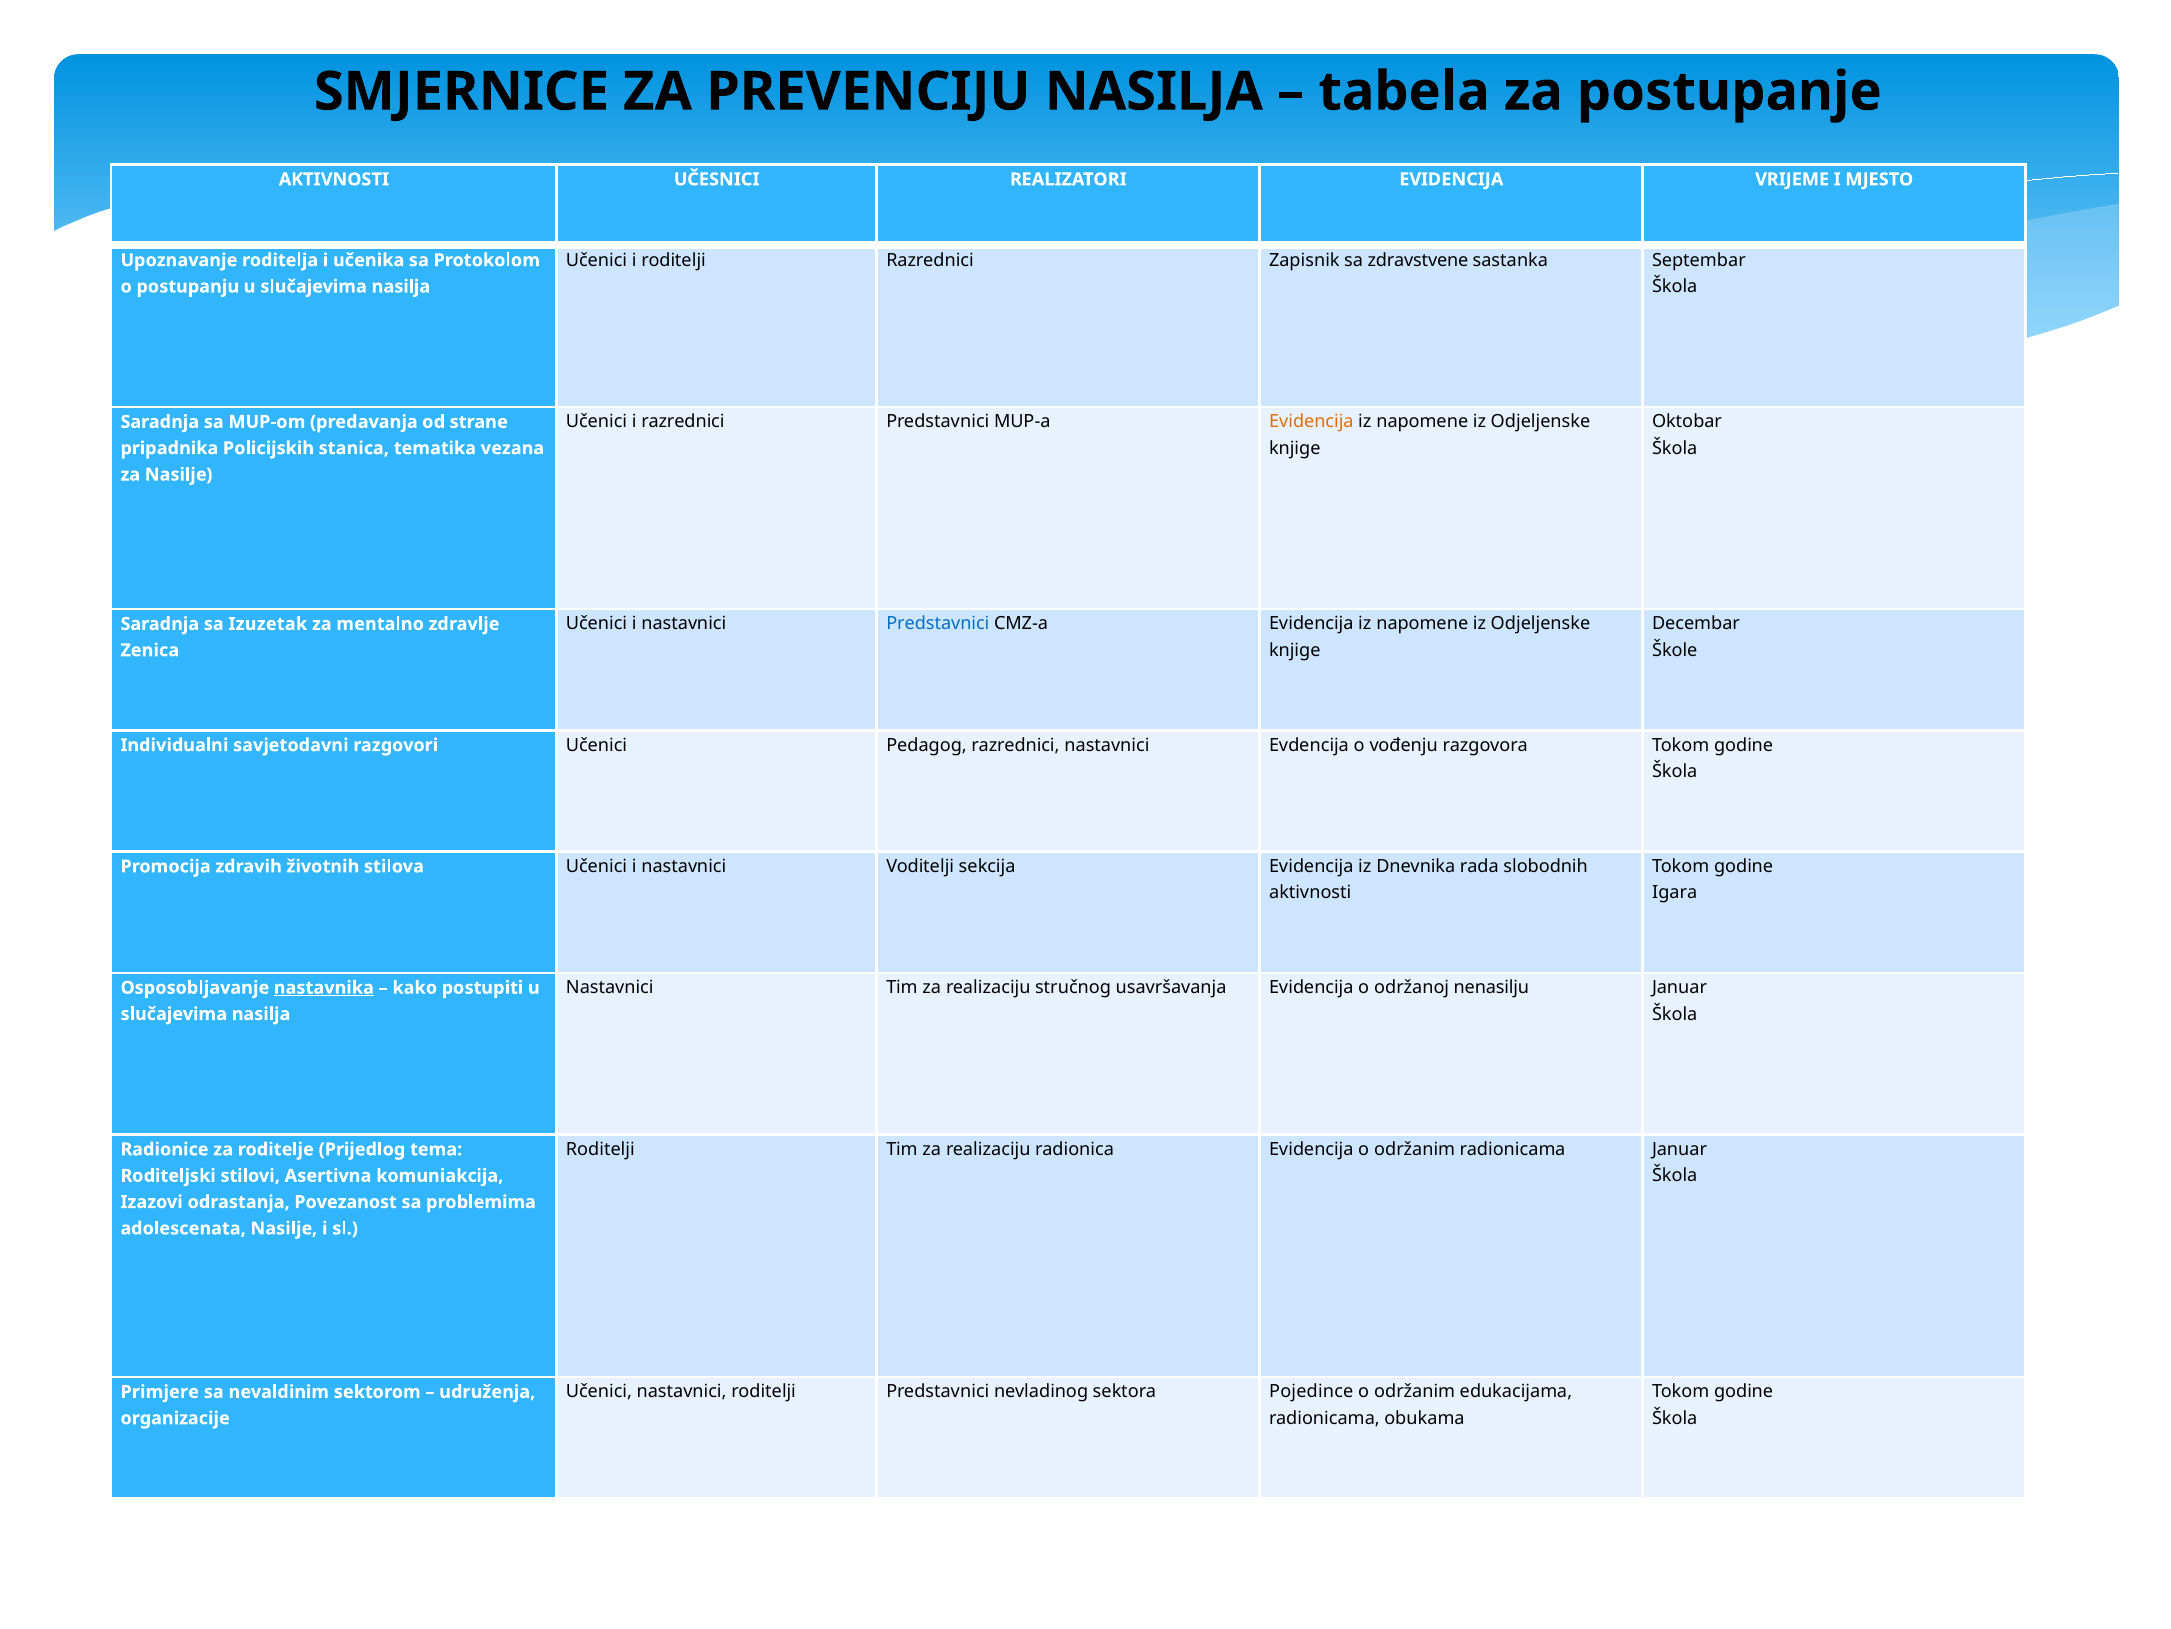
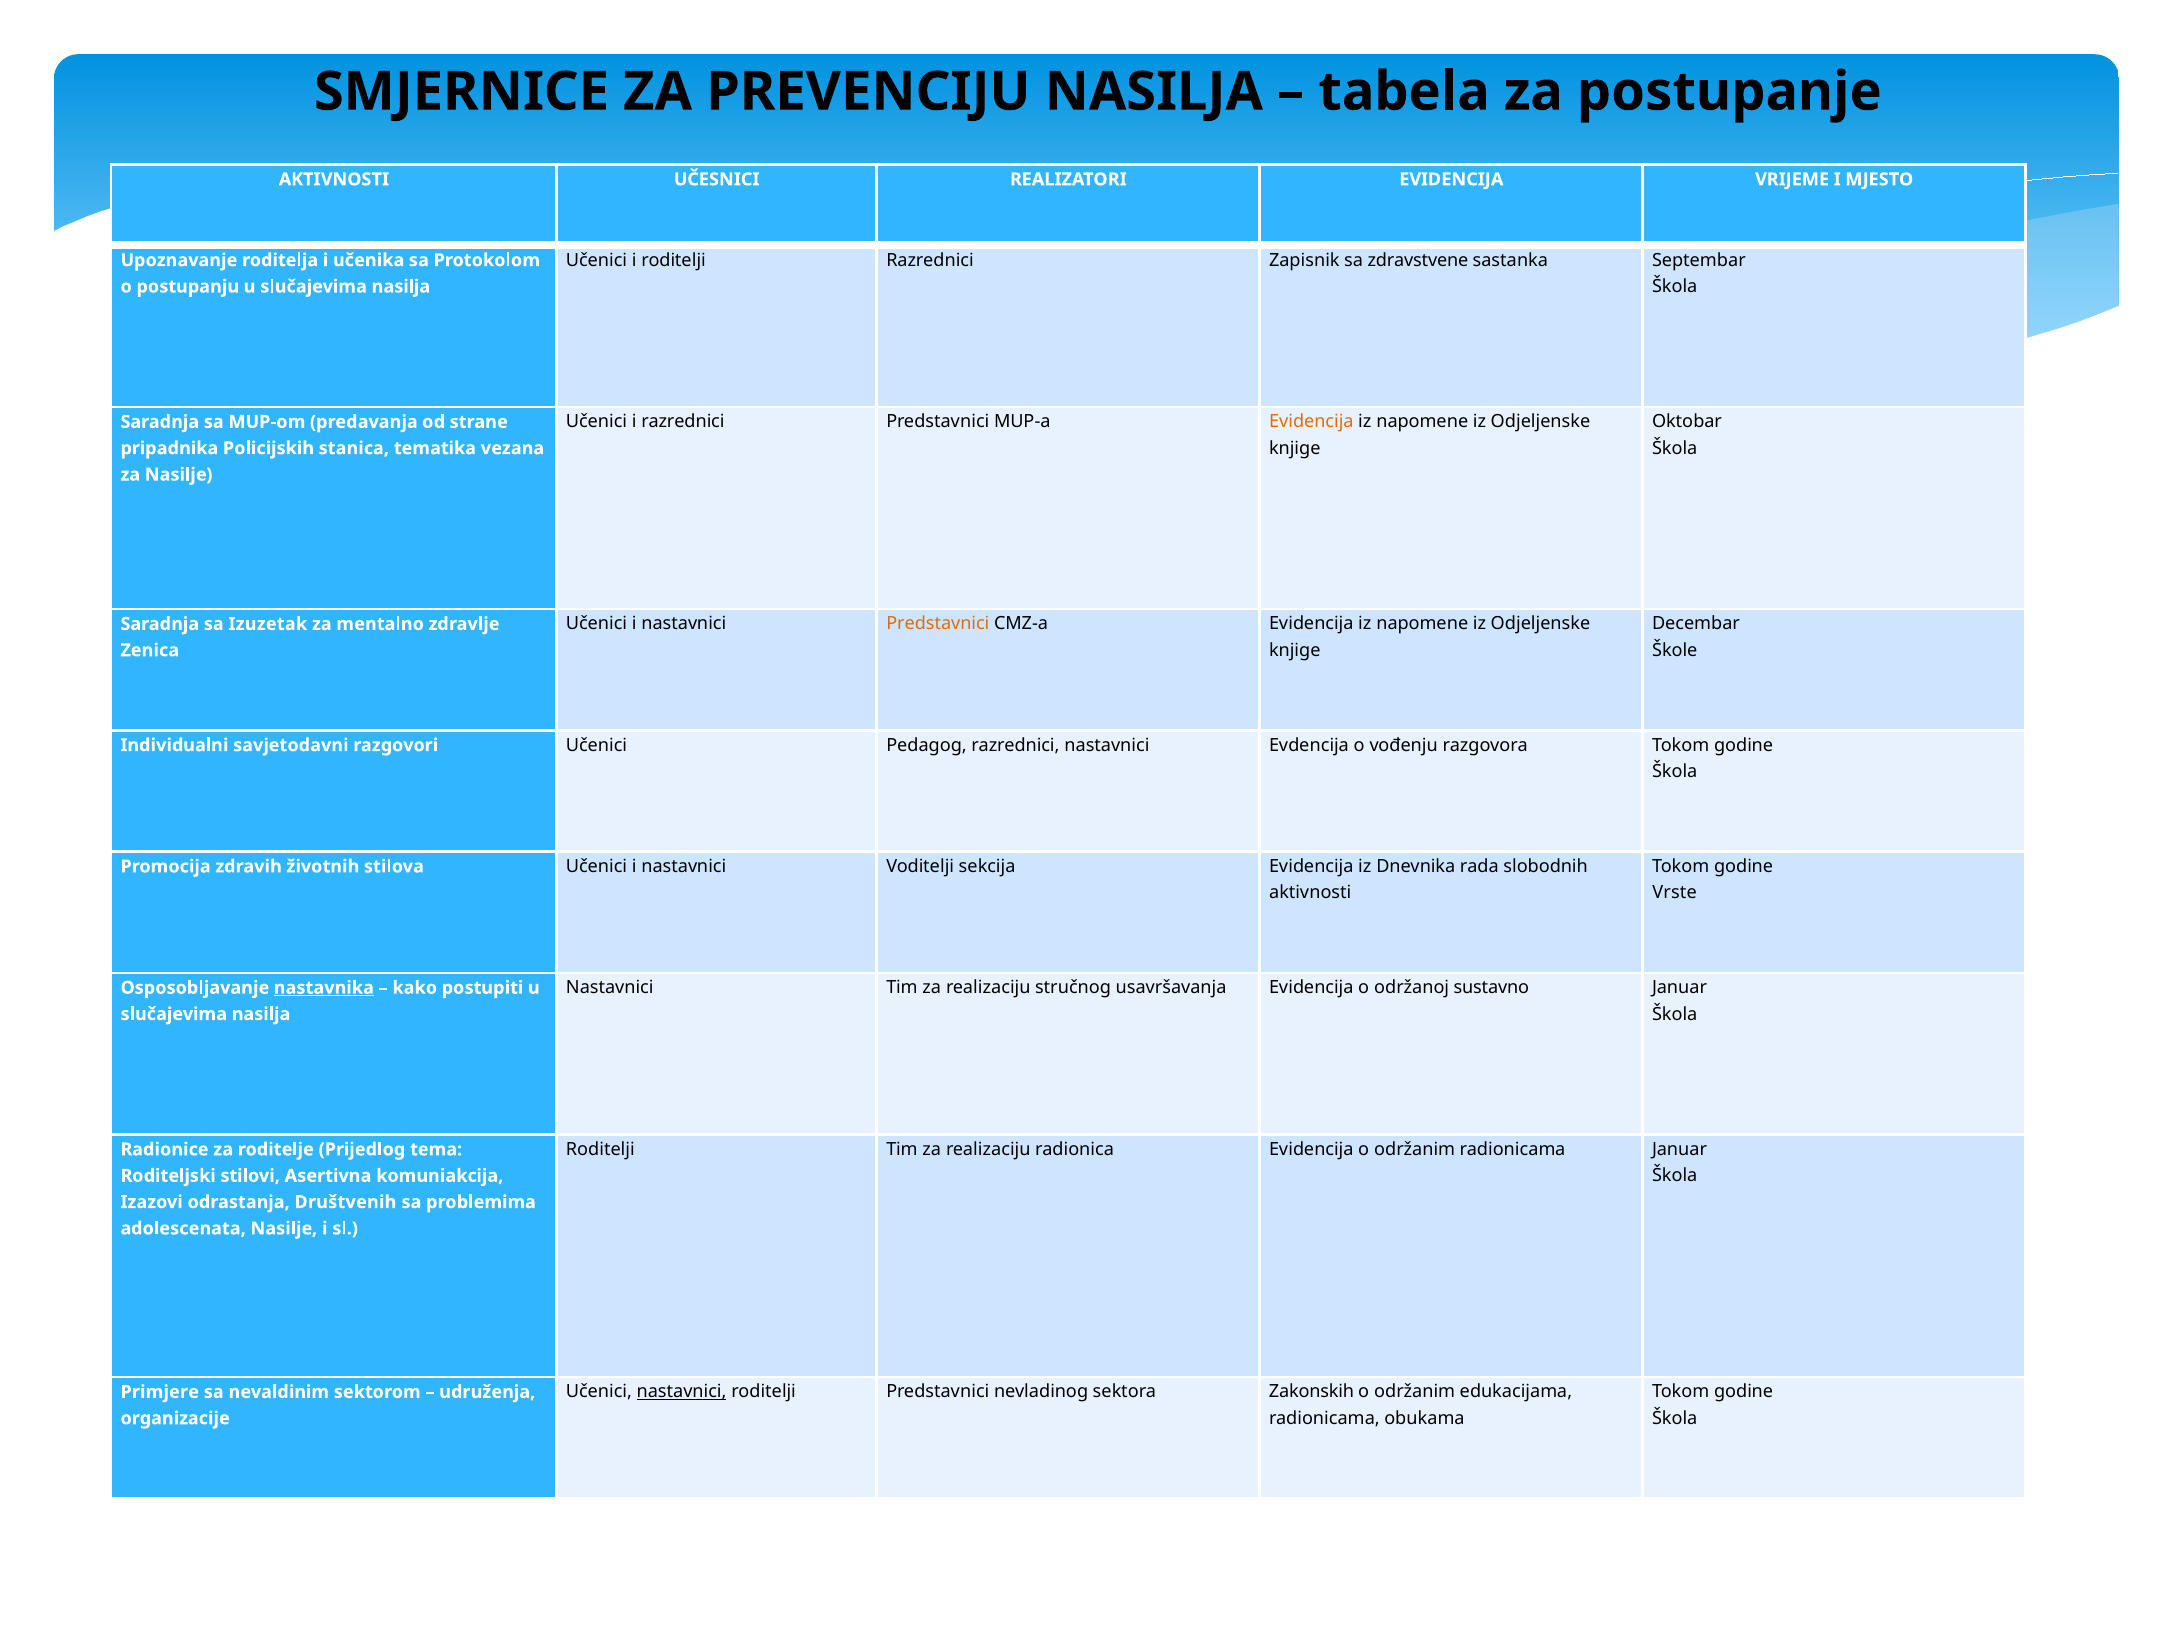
Predstavnici colour: blue -> orange (938, 624)
Igara: Igara -> Vrste (1675, 892)
nenasilju: nenasilju -> sustavno (1491, 987)
Povezanost: Povezanost -> Društvenih (345, 1202)
nastavnici underline: none -> present (682, 1391)
Pojedince: Pojedince -> Zakonskih (1311, 1391)
